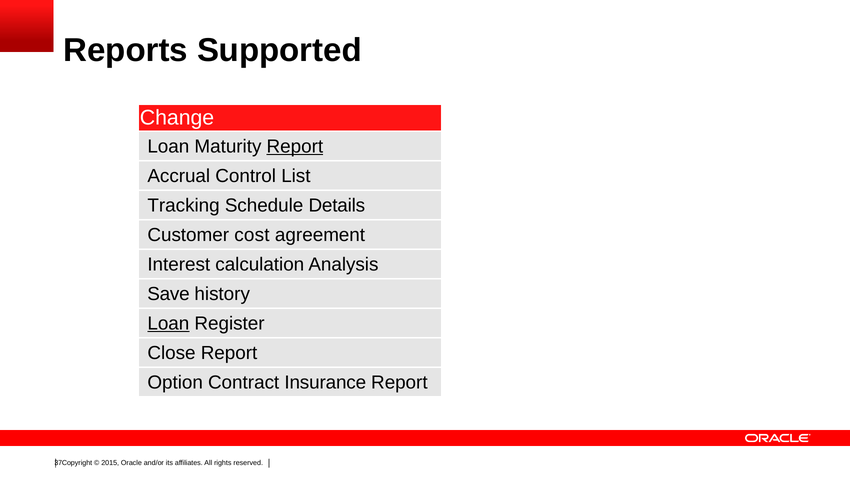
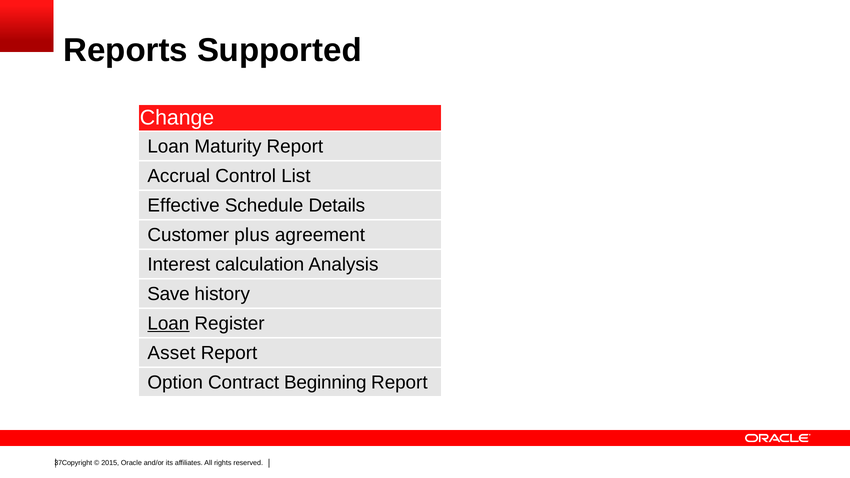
Report underline: present -> none (295, 146)
Tracking: Tracking -> Effective (184, 205)
cost: cost -> plus (252, 235)
Close: Close -> Asset (171, 353)
Insurance: Insurance -> Beginning (325, 383)
